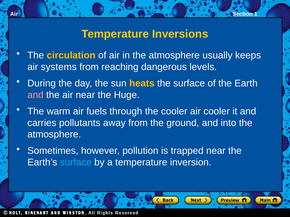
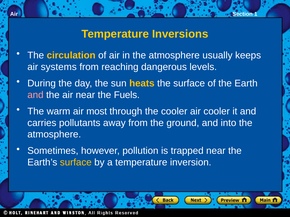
Huge: Huge -> Fuels (127, 95)
fuels: fuels -> most (97, 112)
surface colour: light blue -> yellow (76, 163)
